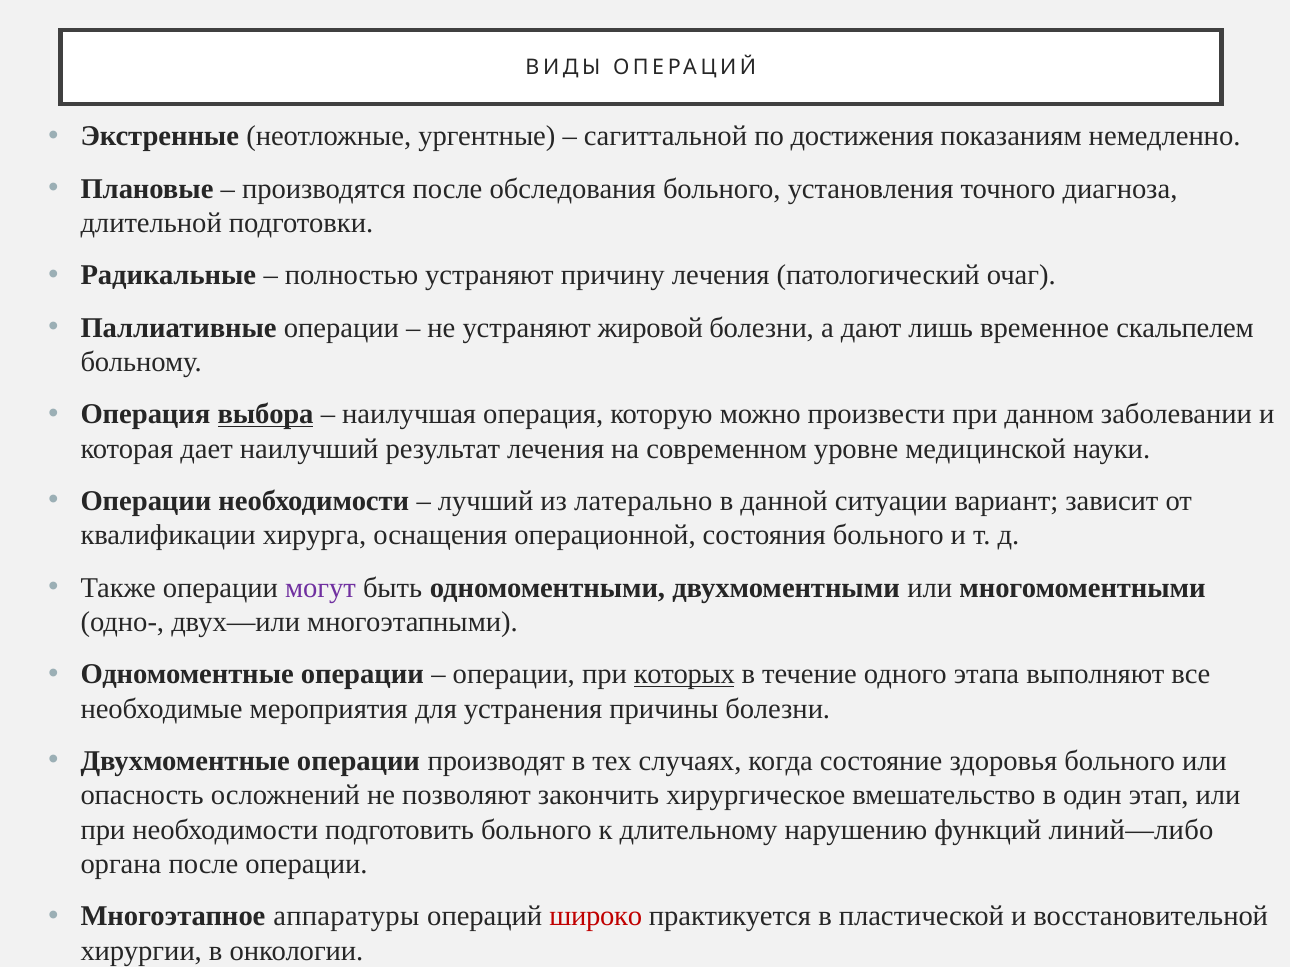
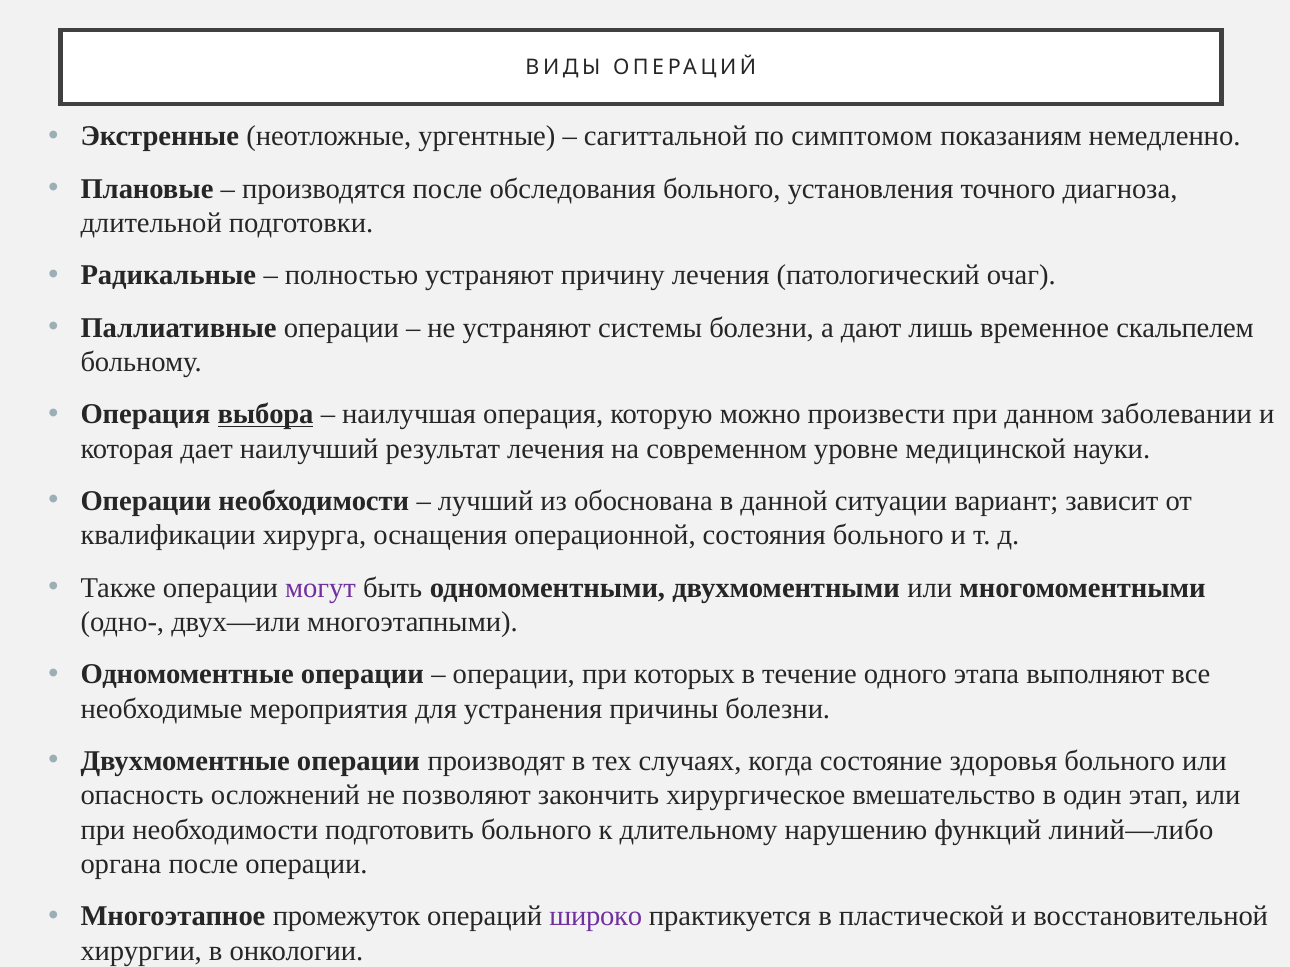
достижения: достижения -> симптомом (862, 137)
жировой: жировой -> системы (650, 328)
латерально: латерально -> обоснована (643, 501)
которых underline: present -> none (684, 675)
аппаратуры: аппаратуры -> промежуток (347, 917)
широко colour: red -> purple (596, 917)
